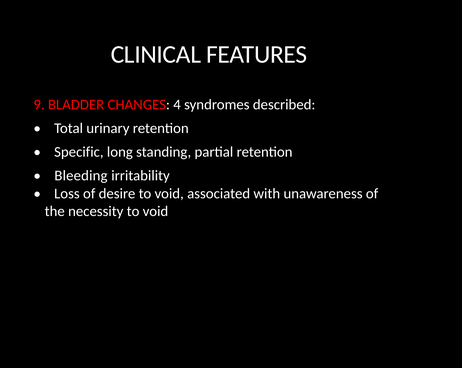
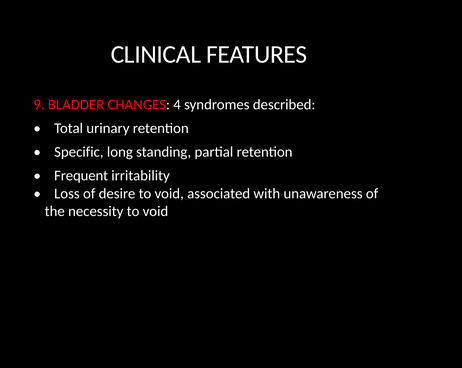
Bleeding: Bleeding -> Frequent (81, 176)
